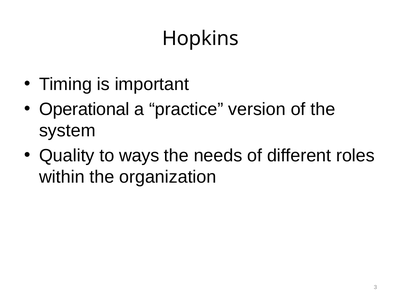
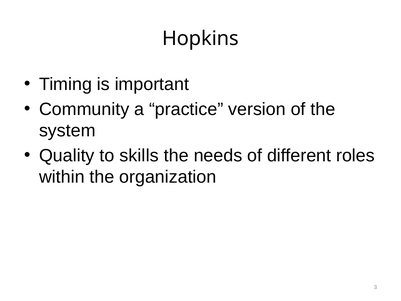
Operational: Operational -> Community (84, 109)
ways: ways -> skills (139, 155)
